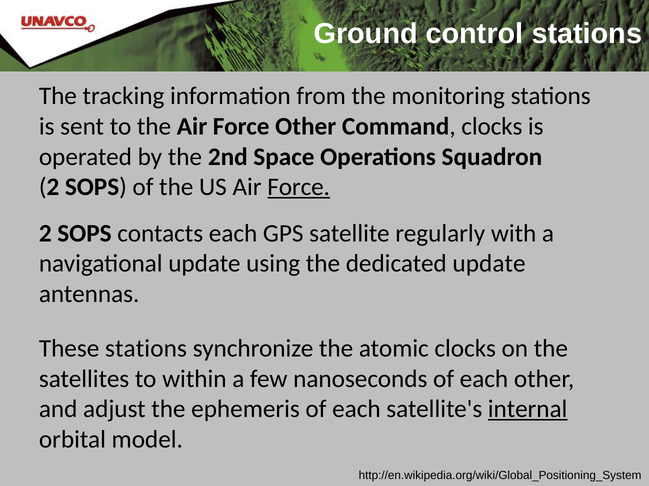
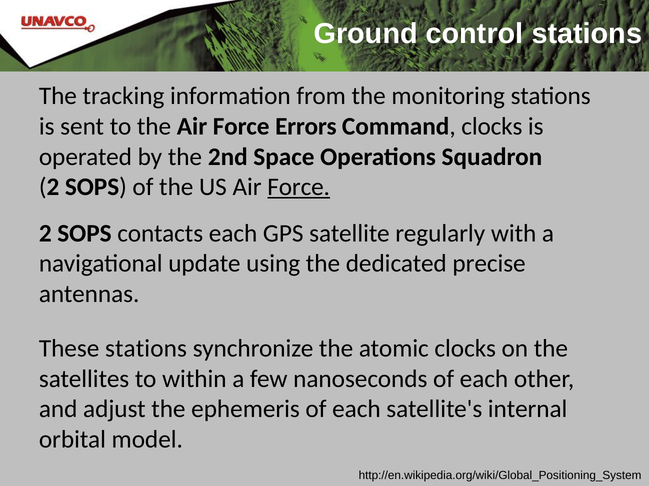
Force Other: Other -> Errors (306, 127)
dedicated update: update -> precise (489, 264)
internal underline: present -> none (528, 410)
